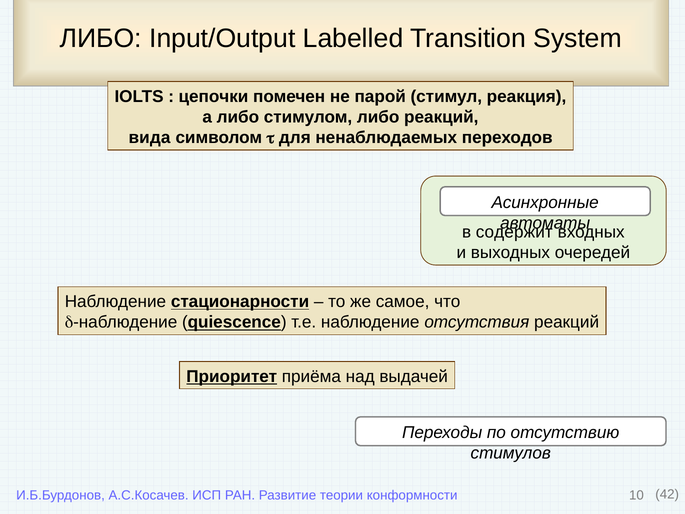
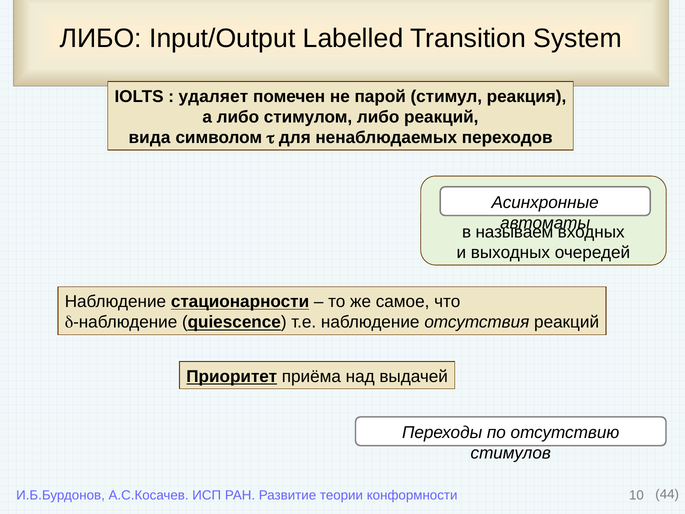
цепочки: цепочки -> удаляет (213, 96)
содержит: содержит -> называем (514, 232)
42: 42 -> 44 (667, 494)
